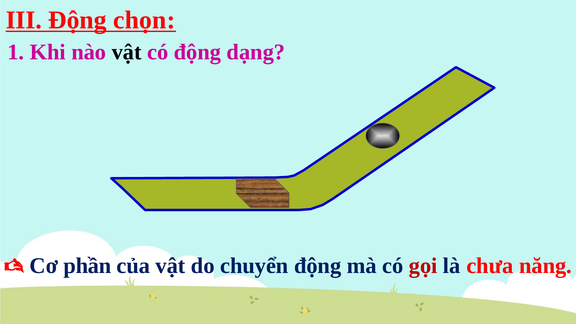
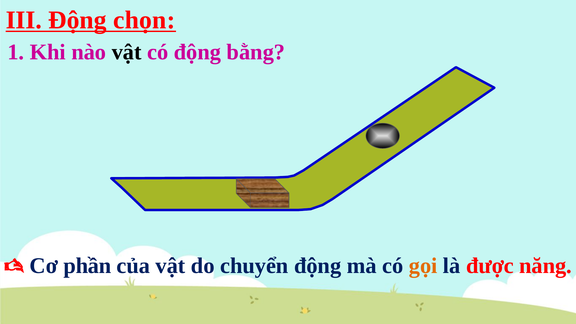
dạng: dạng -> bằng (256, 52)
gọi colour: red -> orange (423, 266)
chưa: chưa -> được (490, 266)
